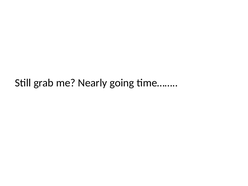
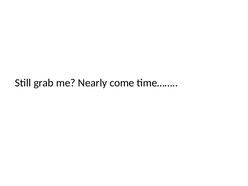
going: going -> come (122, 83)
